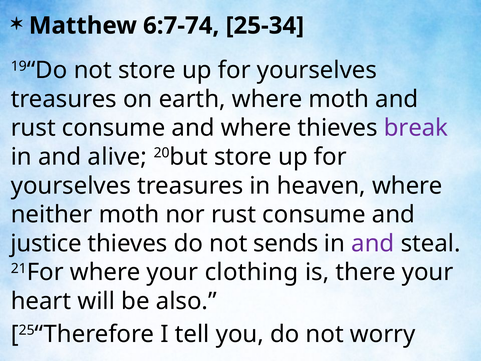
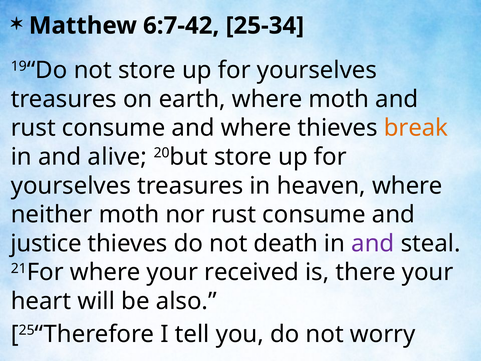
6:7-74: 6:7-74 -> 6:7-42 (181, 26)
break colour: purple -> orange (416, 128)
sends: sends -> death (286, 243)
clothing: clothing -> received (252, 272)
